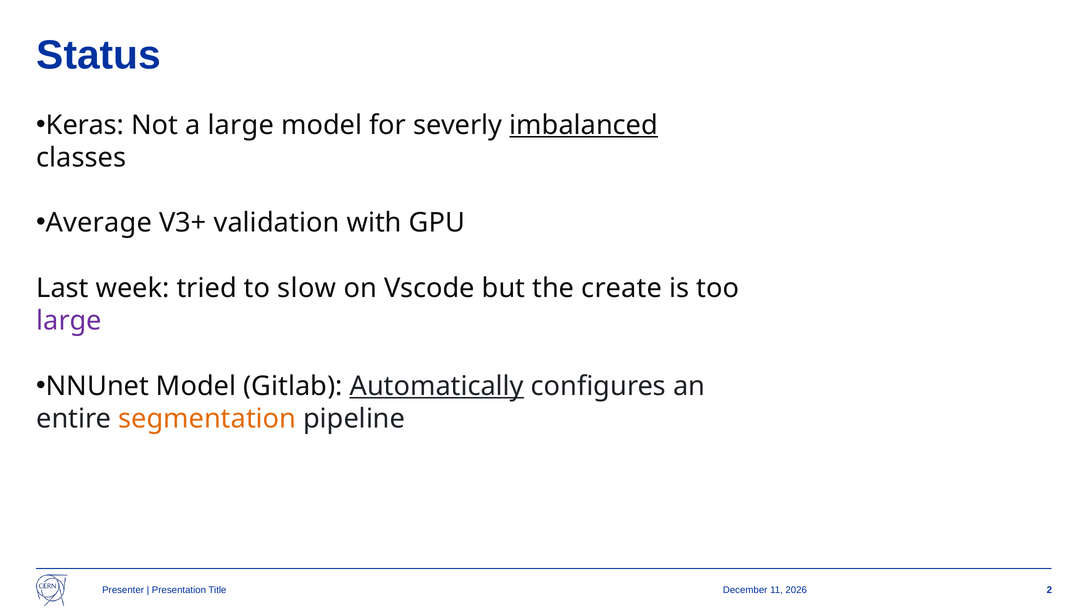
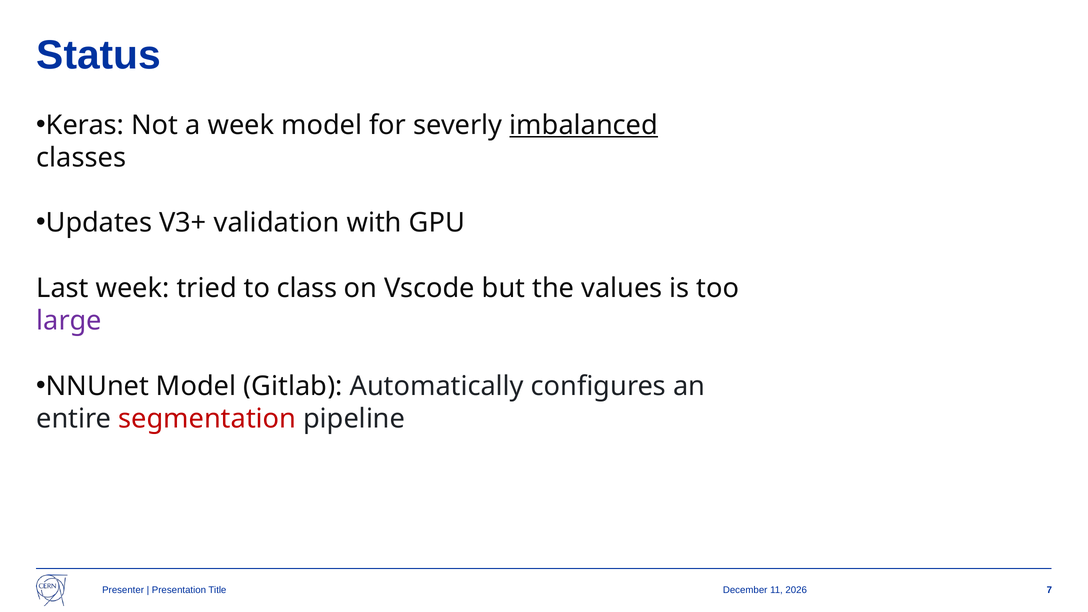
a large: large -> week (241, 125)
Average: Average -> Updates (99, 223)
slow: slow -> class (307, 288)
create: create -> values (622, 288)
Automatically underline: present -> none (437, 386)
segmentation colour: orange -> red (207, 419)
2: 2 -> 7 (1049, 590)
